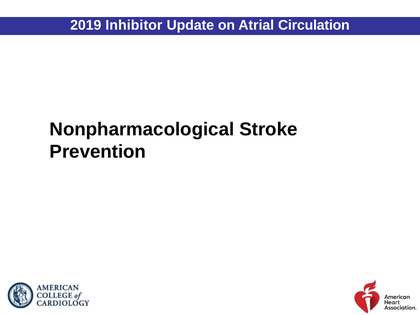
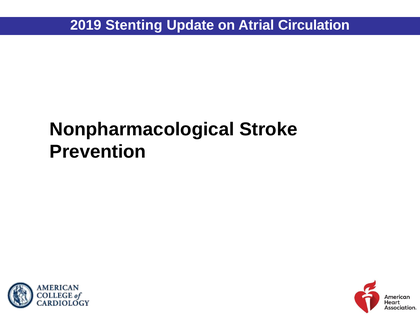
Inhibitor: Inhibitor -> Stenting (134, 25)
